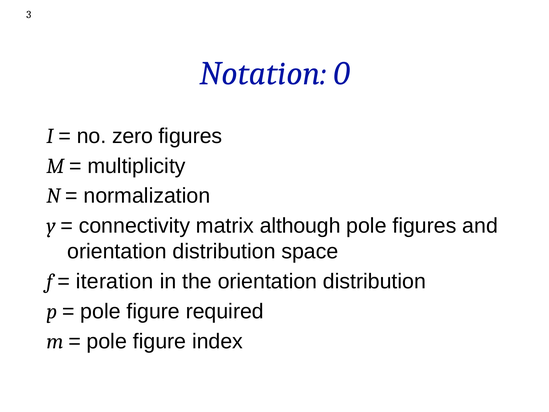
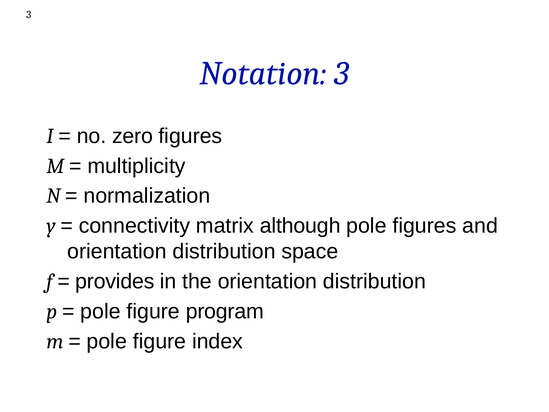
Notation 0: 0 -> 3 (341, 73)
iteration: iteration -> provides (115, 281)
required: required -> program (225, 311)
